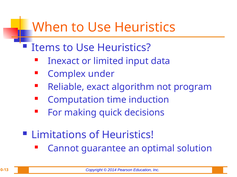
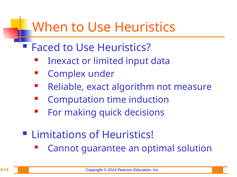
Items: Items -> Faced (46, 48)
program: program -> measure (193, 87)
